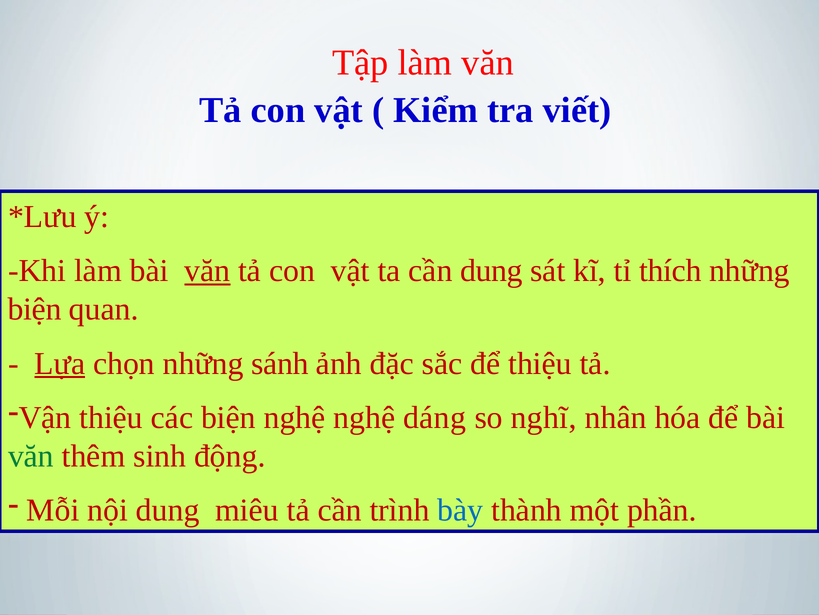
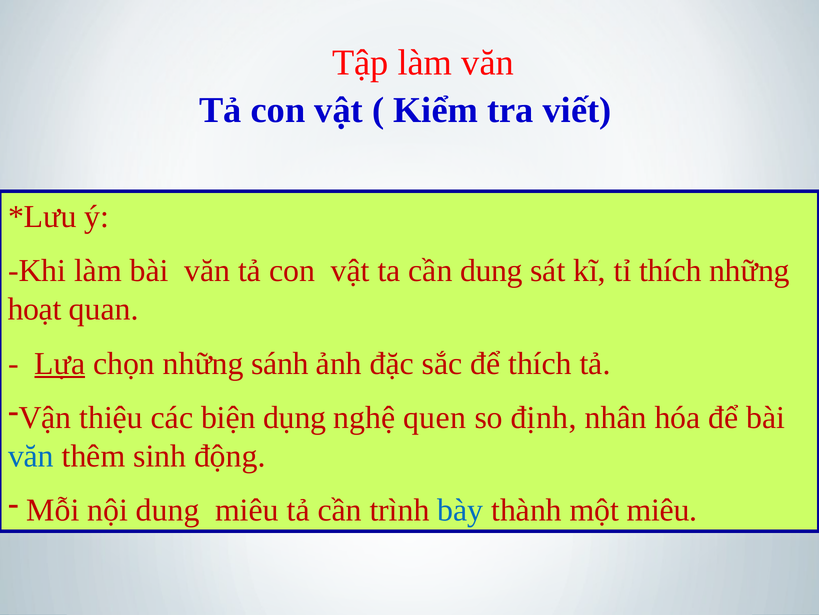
văn underline: present -> none (207, 271)
biện: biện -> hoạt (35, 309)
để thiệu: thiệu -> thích (540, 363)
biện nghệ: nghệ -> dụng (295, 417)
dáng: dáng -> quen (435, 417)
nghĩ: nghĩ -> định (544, 417)
văn colour: green -> blue (31, 455)
một phần: phần -> miêu (662, 510)
